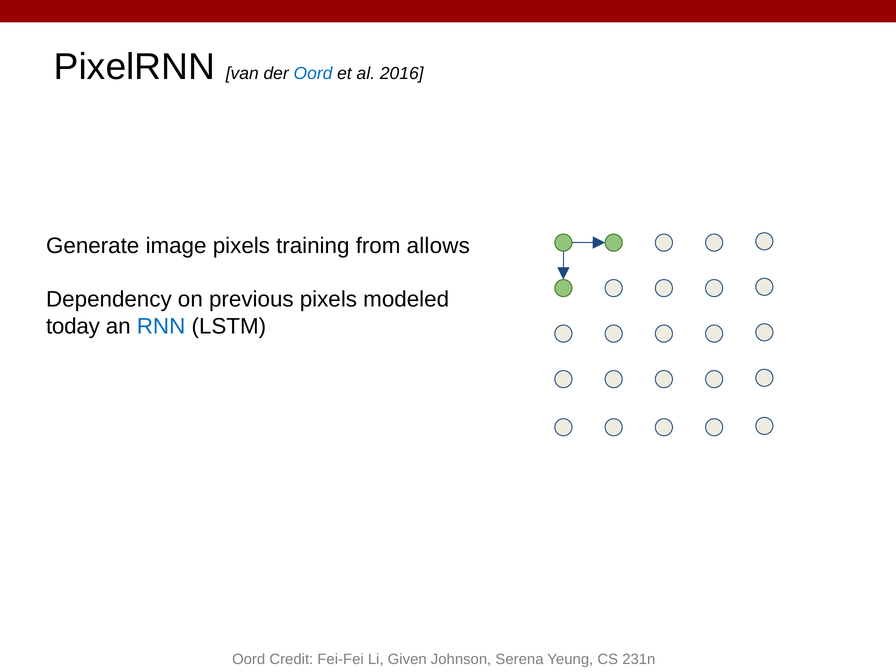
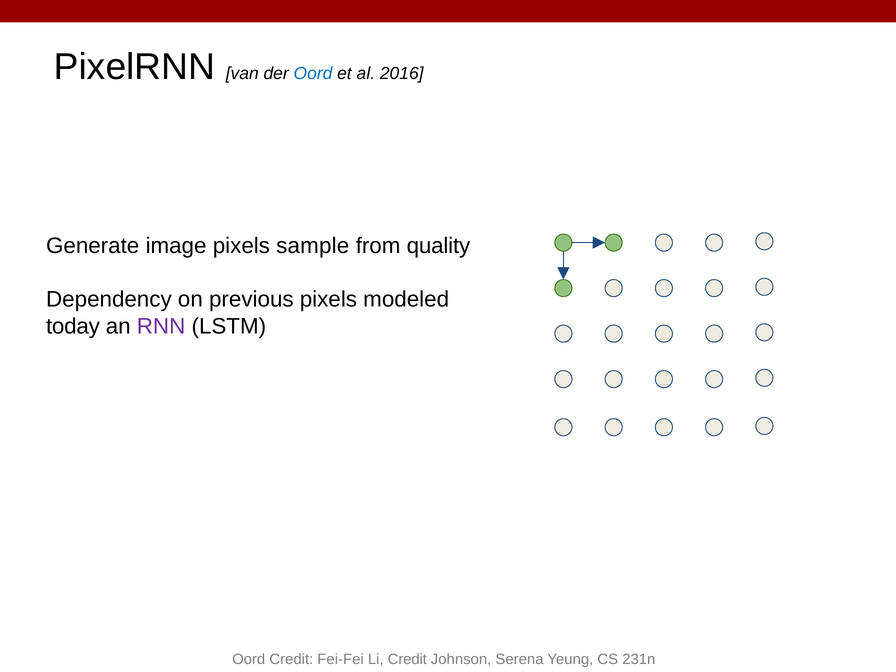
training: training -> sample (313, 246)
allows: allows -> quality (438, 246)
RNN colour: blue -> purple (161, 326)
Li Given: Given -> Credit (407, 660)
